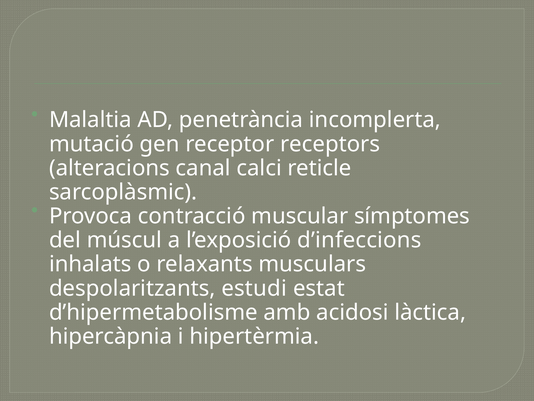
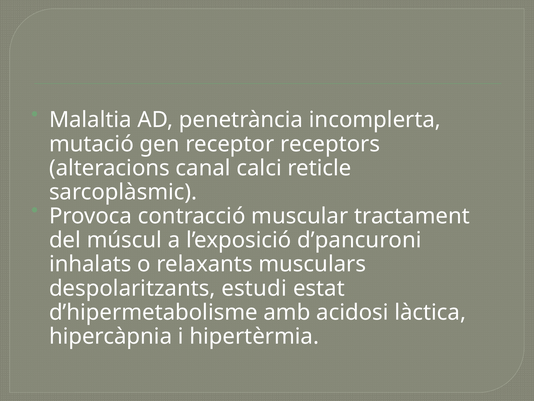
símptomes: símptomes -> tractament (412, 216)
d’infeccions: d’infeccions -> d’pancuroni (359, 240)
